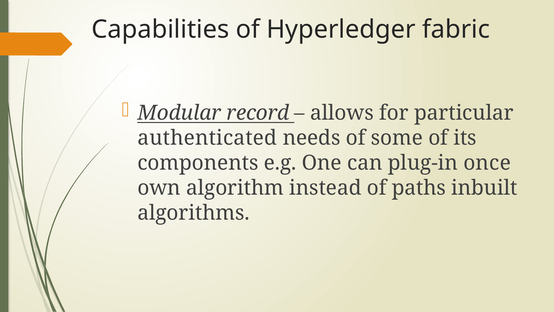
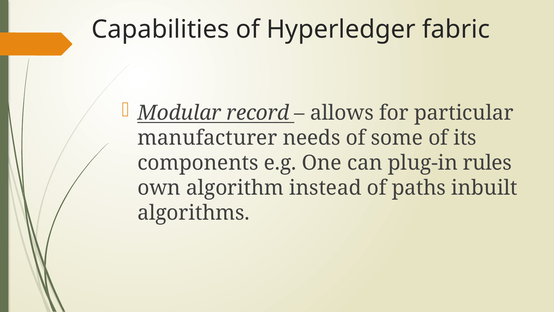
authenticated: authenticated -> manufacturer (207, 138)
once: once -> rules (487, 163)
